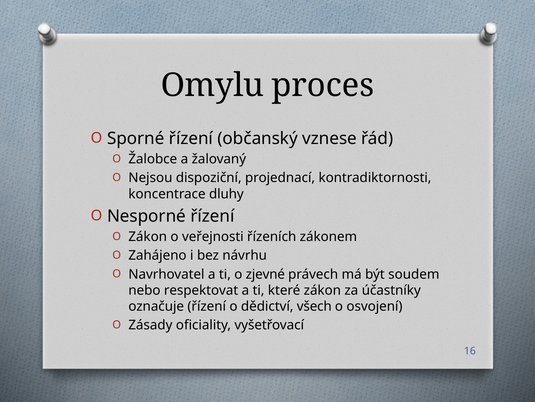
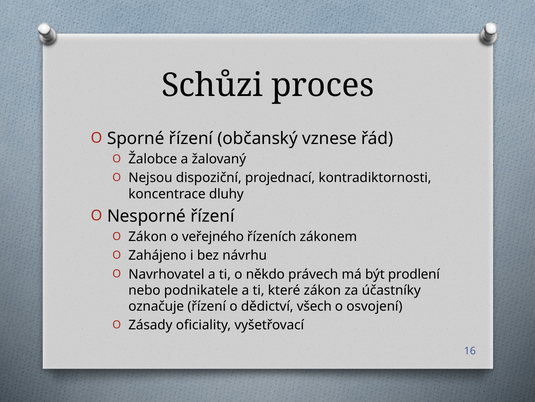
Omylu: Omylu -> Schůzi (212, 85)
veřejnosti: veřejnosti -> veřejného (213, 236)
zjevné: zjevné -> někdo (265, 274)
soudem: soudem -> prodlení (414, 274)
respektovat: respektovat -> podnikatele (201, 290)
